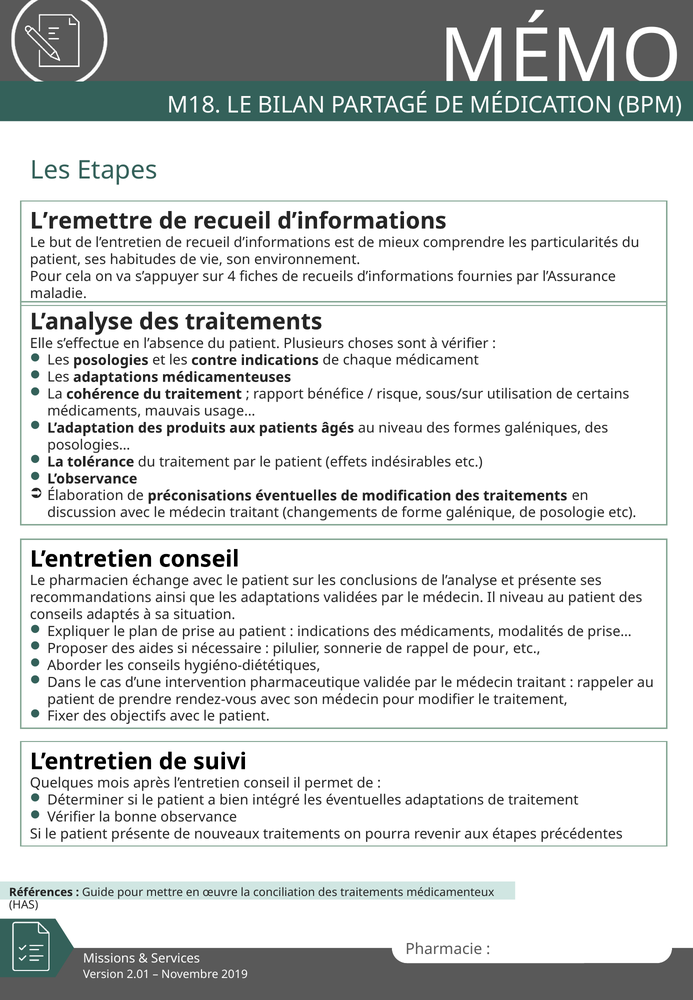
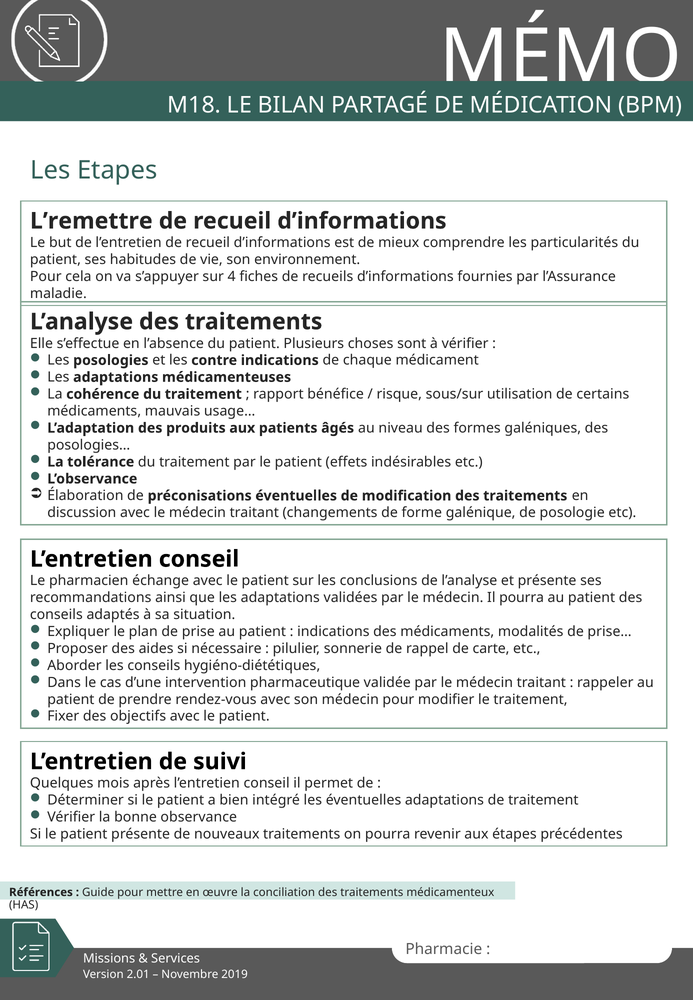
Il niveau: niveau -> pourra (522, 598)
de pour: pour -> carte (491, 649)
